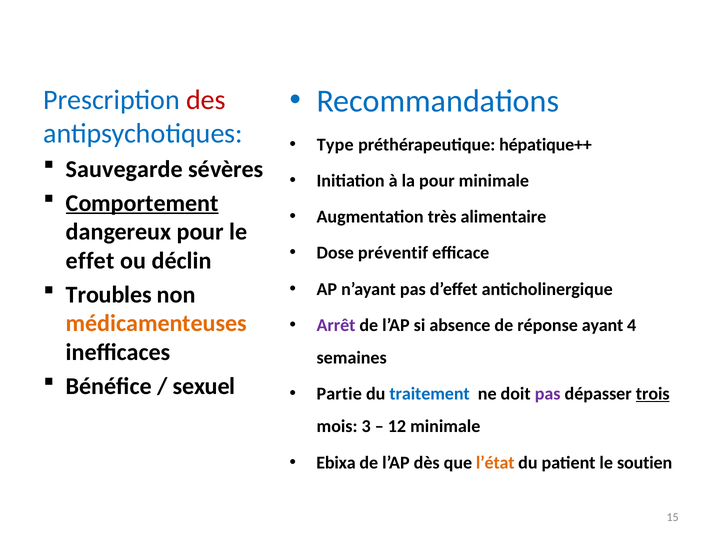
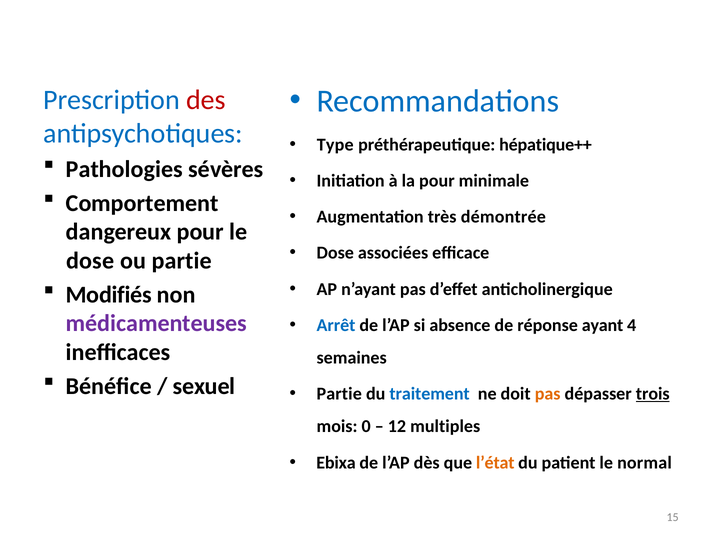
Sauvegarde: Sauvegarde -> Pathologies (124, 169)
Comportement underline: present -> none (142, 203)
alimentaire: alimentaire -> démontrée (503, 217)
préventif: préventif -> associées (393, 253)
effet: effet -> dose (90, 261)
ou déclin: déclin -> partie (182, 261)
Troubles: Troubles -> Modifiés (109, 294)
médicamenteuses colour: orange -> purple (156, 323)
Arrêt colour: purple -> blue (336, 325)
pas colour: purple -> orange (548, 394)
3: 3 -> 0 (366, 426)
12 minimale: minimale -> multiples (445, 426)
soutien: soutien -> normal (644, 462)
